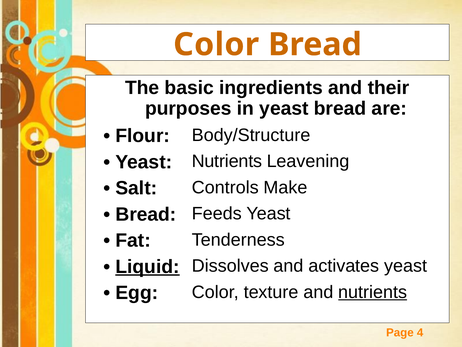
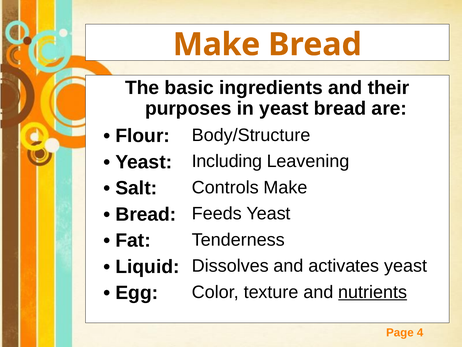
Color: Color -> Make (217, 45)
Yeast Nutrients: Nutrients -> Including (227, 161)
Liquid underline: present -> none (148, 266)
